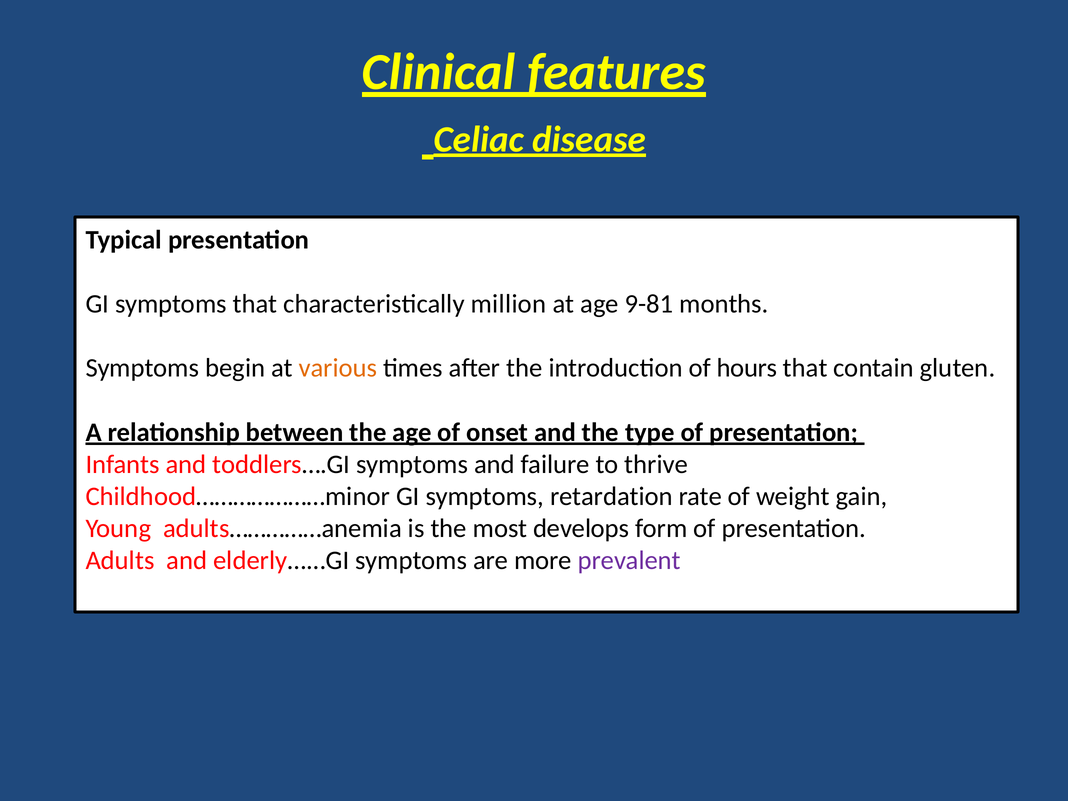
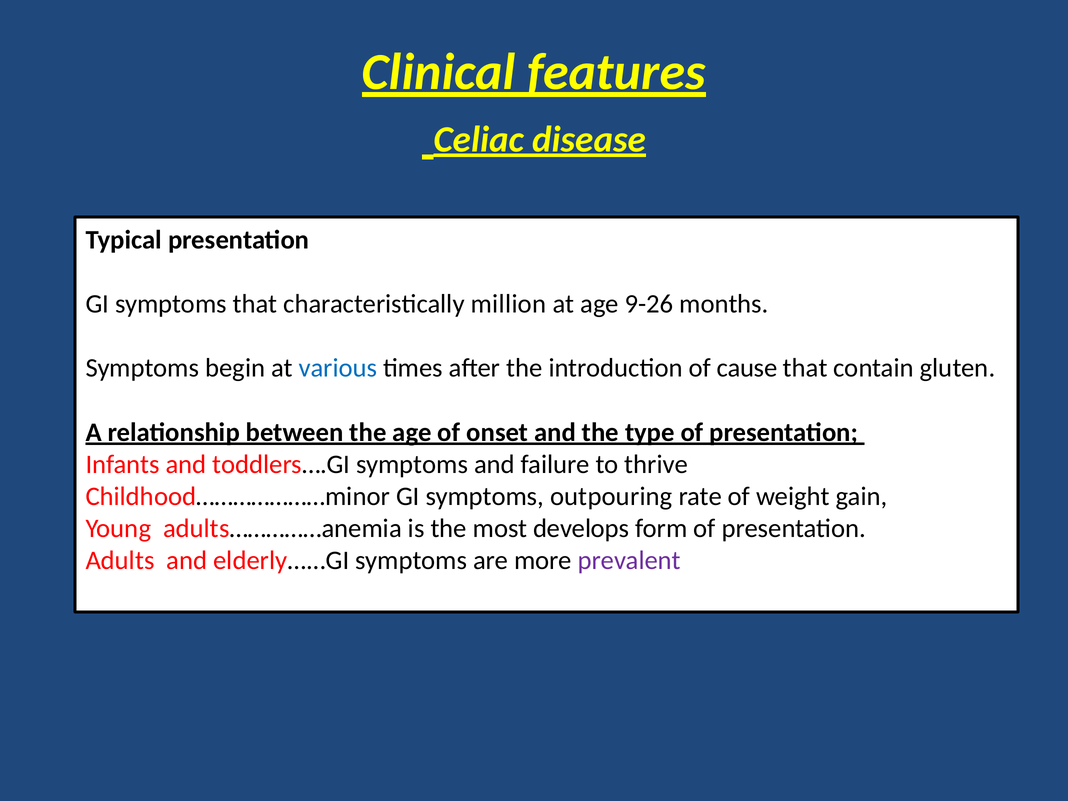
9-81: 9-81 -> 9-26 (649, 304)
various colour: orange -> blue (338, 368)
hours: hours -> cause (747, 368)
retardation: retardation -> outpouring (611, 496)
